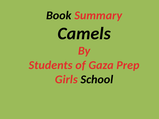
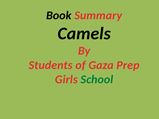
School colour: black -> green (97, 80)
